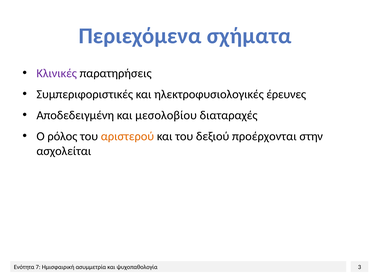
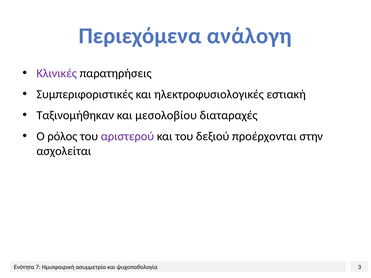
σχήματα: σχήματα -> ανάλογη (249, 36)
έρευνες: έρευνες -> εστιακή (286, 94)
Αποδεδειγμένη: Αποδεδειγμένη -> Ταξινομήθηκαν (75, 115)
αριστερού colour: orange -> purple (127, 136)
